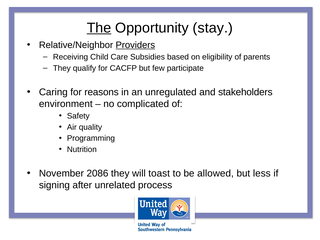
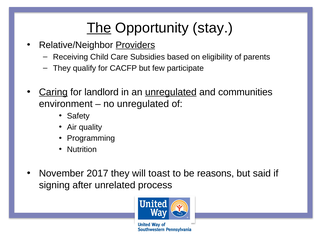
Caring underline: none -> present (53, 92)
reasons: reasons -> landlord (102, 92)
unregulated underline: none -> present (171, 92)
stakeholders: stakeholders -> communities (245, 92)
no complicated: complicated -> unregulated (143, 104)
2086: 2086 -> 2017 (97, 173)
allowed: allowed -> reasons (216, 173)
less: less -> said (262, 173)
